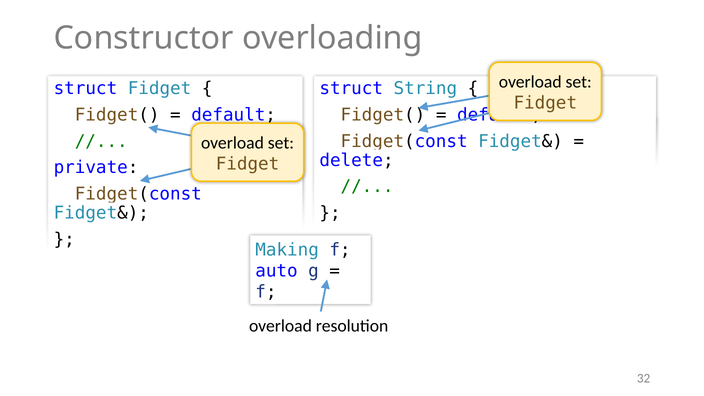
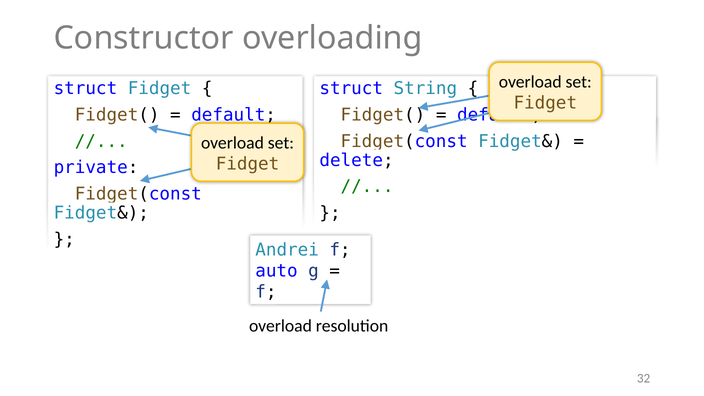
Making: Making -> Andrei (287, 250)
